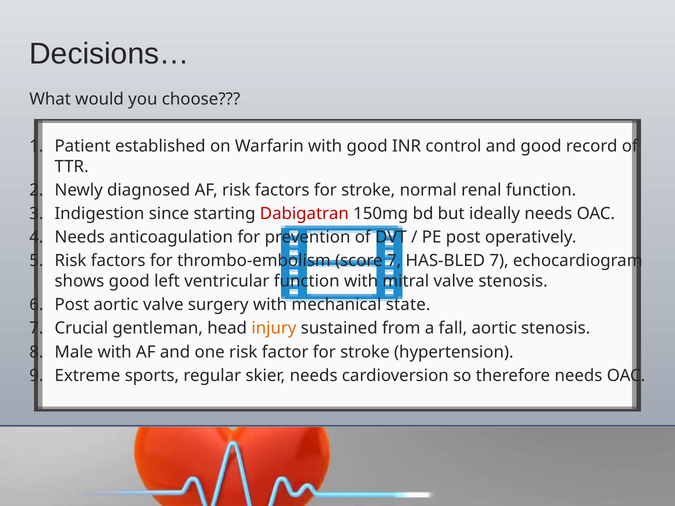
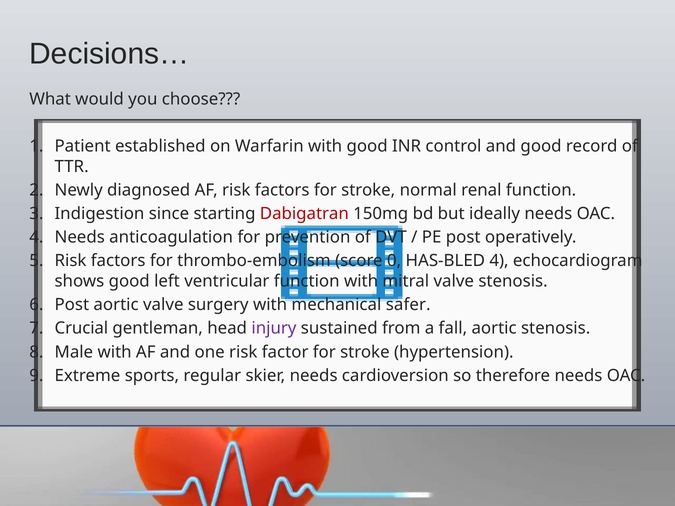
score 7: 7 -> 0 (394, 261)
HAS-BLED 7: 7 -> 4 (499, 261)
state: state -> safer (408, 305)
injury colour: orange -> purple (274, 329)
